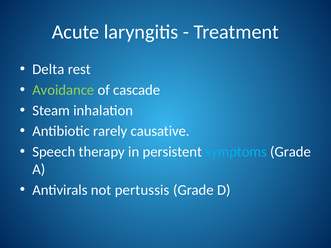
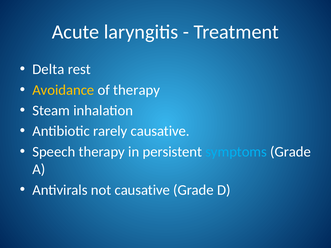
Avoidance colour: light green -> yellow (63, 90)
of cascade: cascade -> therapy (137, 90)
not pertussis: pertussis -> causative (142, 190)
